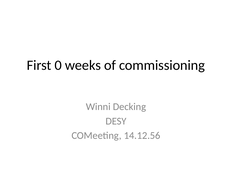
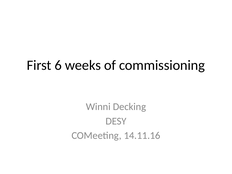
0: 0 -> 6 (58, 65)
14.12.56: 14.12.56 -> 14.11.16 (142, 136)
